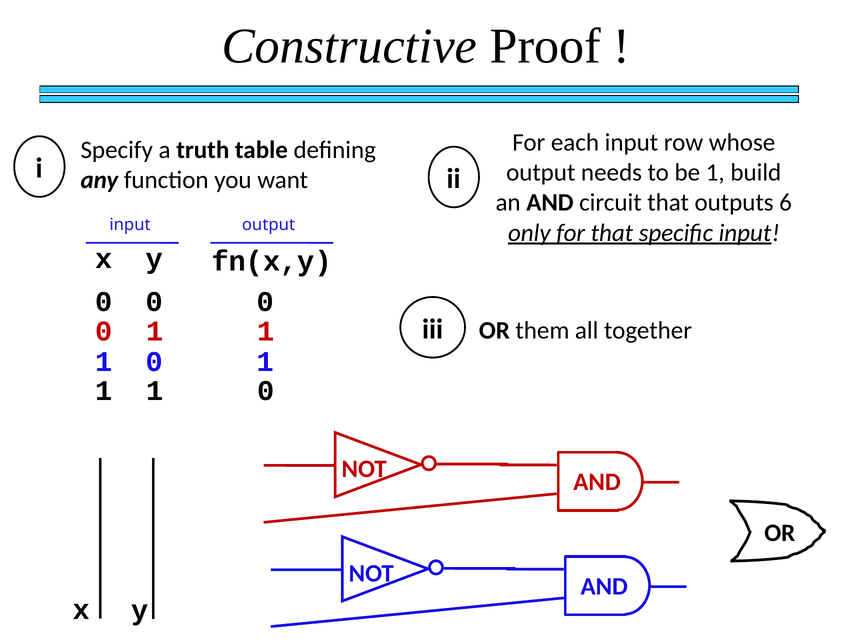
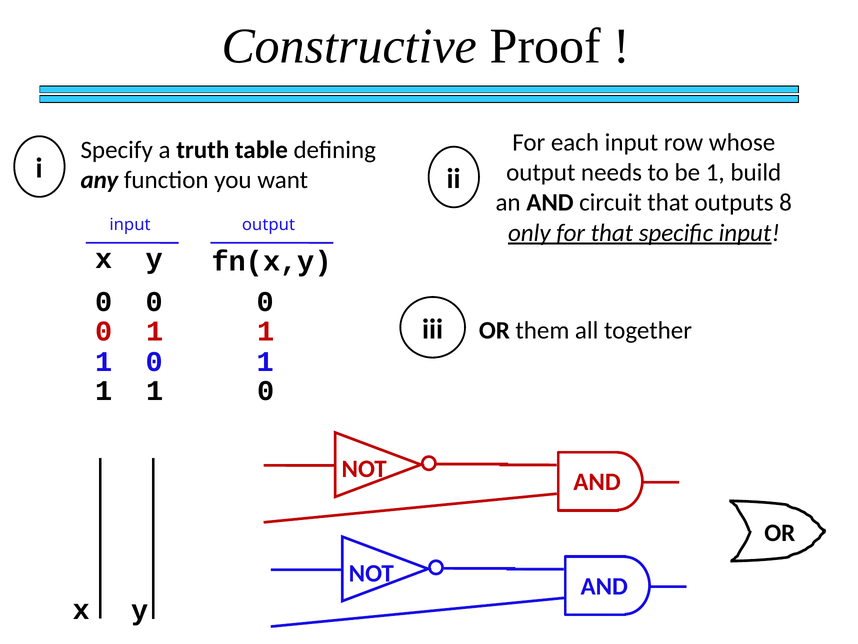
6: 6 -> 8 (786, 203)
